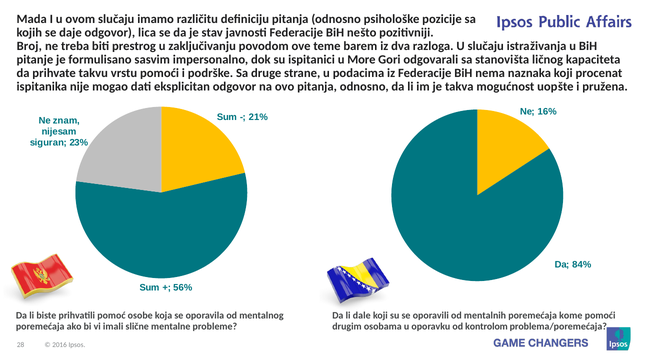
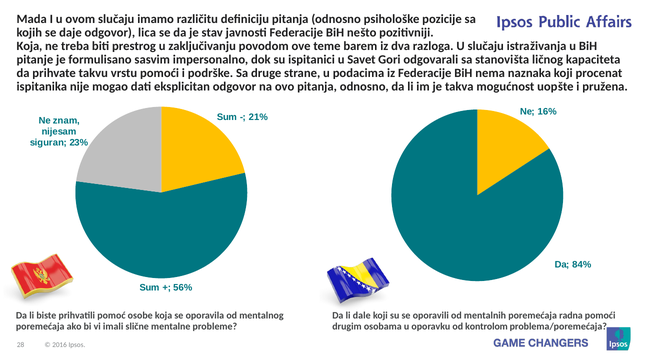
Broj: Broj -> Koja (29, 46)
More: More -> Savet (361, 60)
kome: kome -> radna (571, 316)
